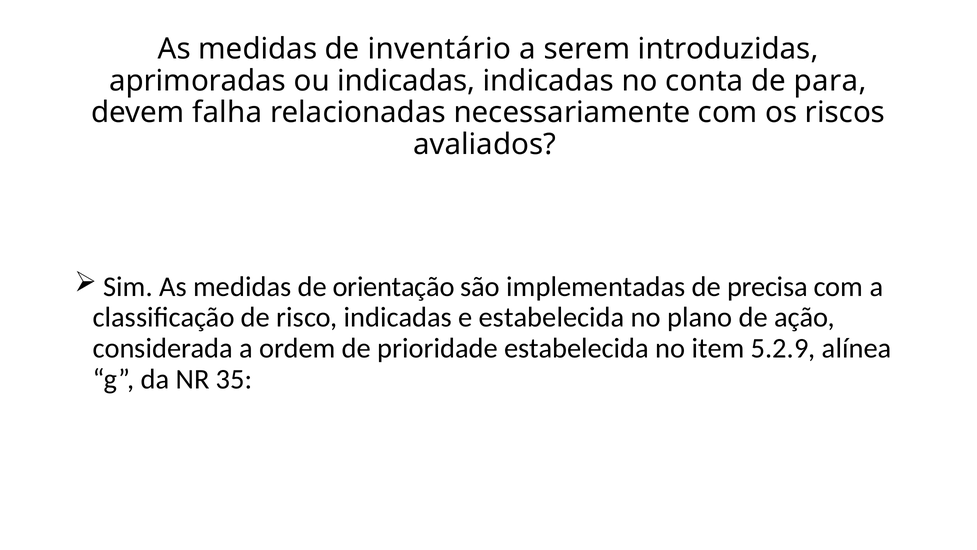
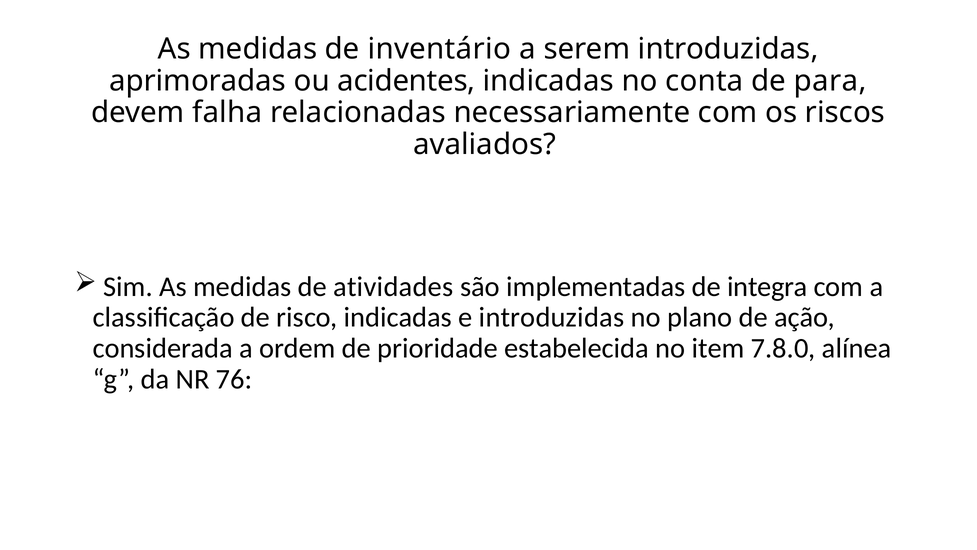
ou indicadas: indicadas -> acidentes (406, 81)
orientação: orientação -> atividades (393, 286)
precisa: precisa -> integra (767, 286)
e estabelecida: estabelecida -> introduzidas (552, 317)
5.2.9: 5.2.9 -> 7.8.0 (783, 348)
35: 35 -> 76 (234, 379)
